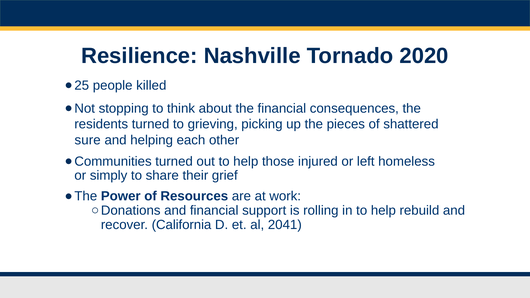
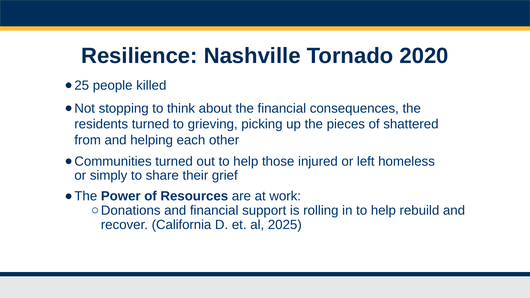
sure: sure -> from (88, 140)
2041: 2041 -> 2025 (285, 225)
